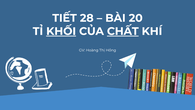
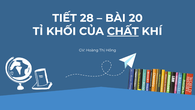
KHỐI underline: present -> none (61, 31)
